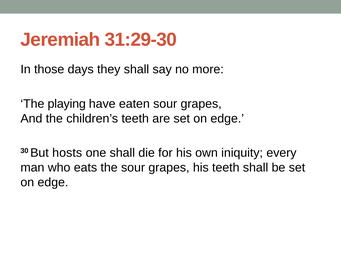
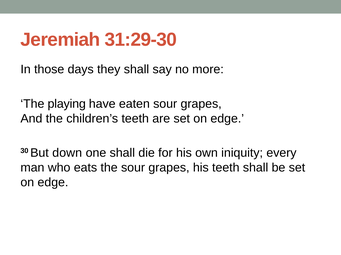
hosts: hosts -> down (67, 153)
